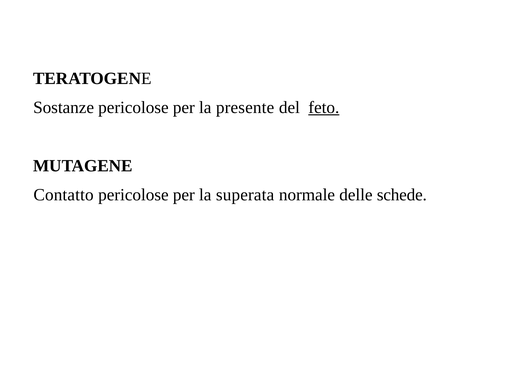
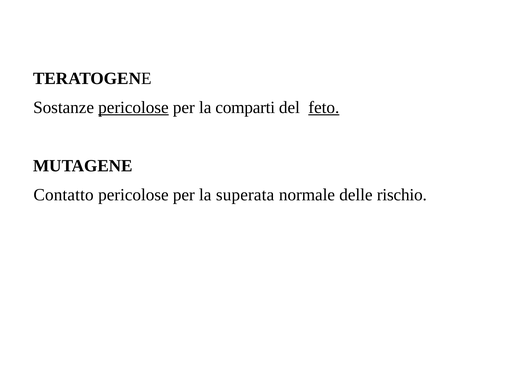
pericolose underline: none -> present (133, 107)
presente: presente -> comparti (245, 107)
schede: schede -> rischio (402, 195)
